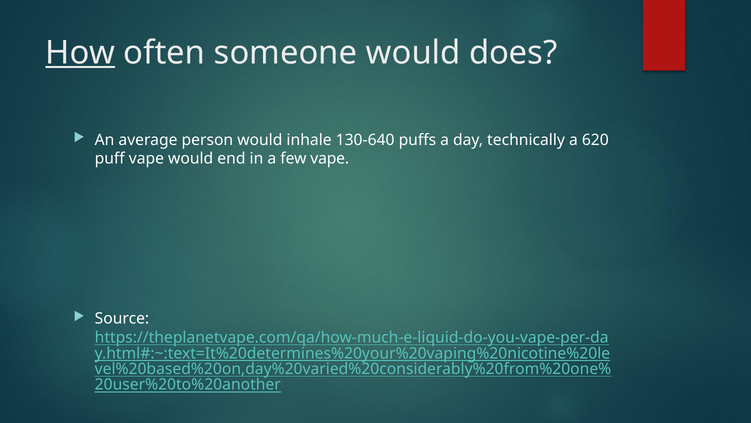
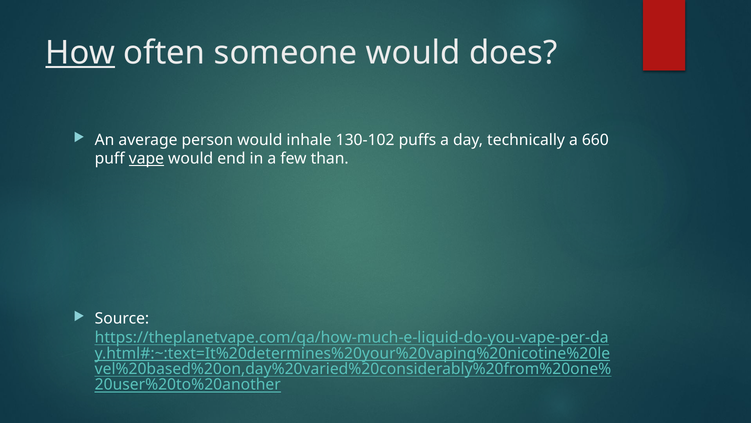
130-640: 130-640 -> 130-102 (365, 140)
620: 620 -> 660 (595, 140)
vape underline: none -> present (146, 159)
few vape: vape -> than (330, 159)
